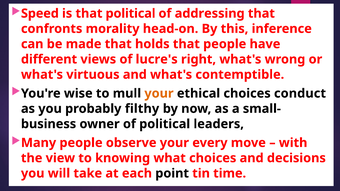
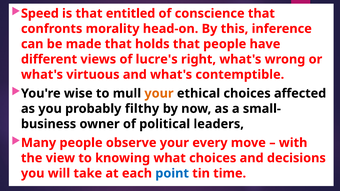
that political: political -> entitled (131, 13)
addressing: addressing -> conscience (210, 13)
conduct: conduct -> affected (300, 94)
point colour: black -> blue (172, 174)
